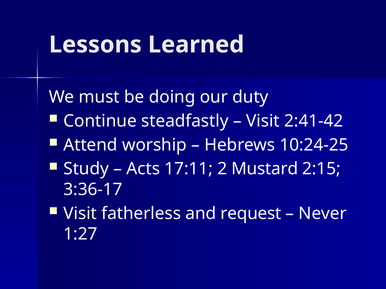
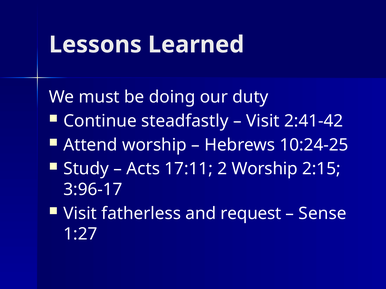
2 Mustard: Mustard -> Worship (265, 169)
3:36-17: 3:36-17 -> 3:96-17 (93, 190)
Never: Never -> Sense (323, 214)
